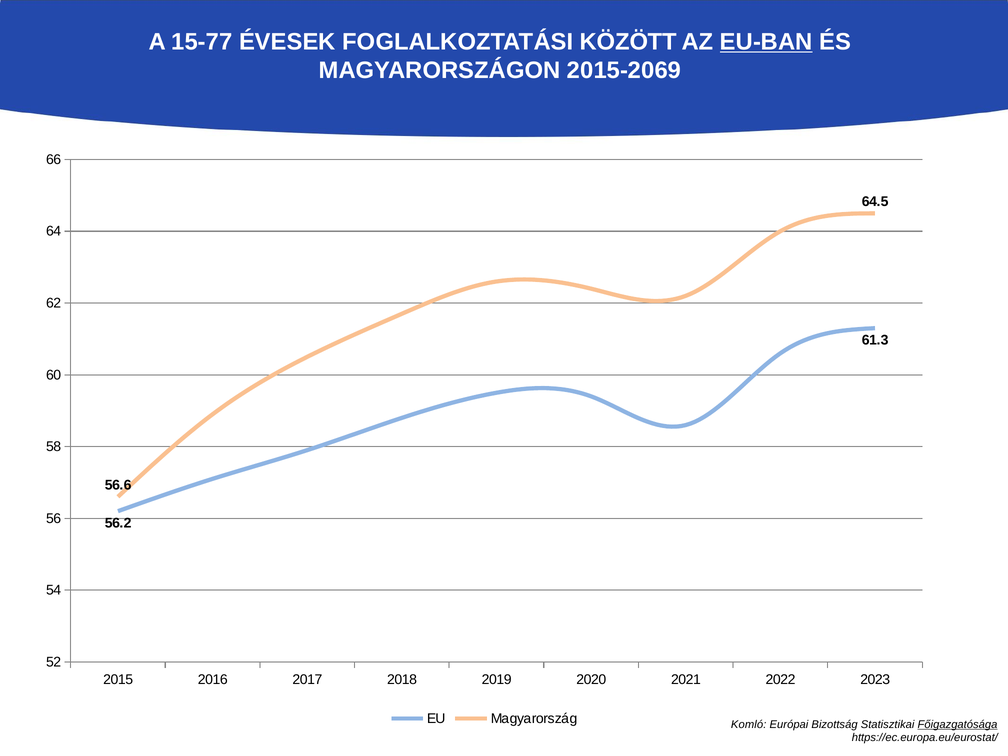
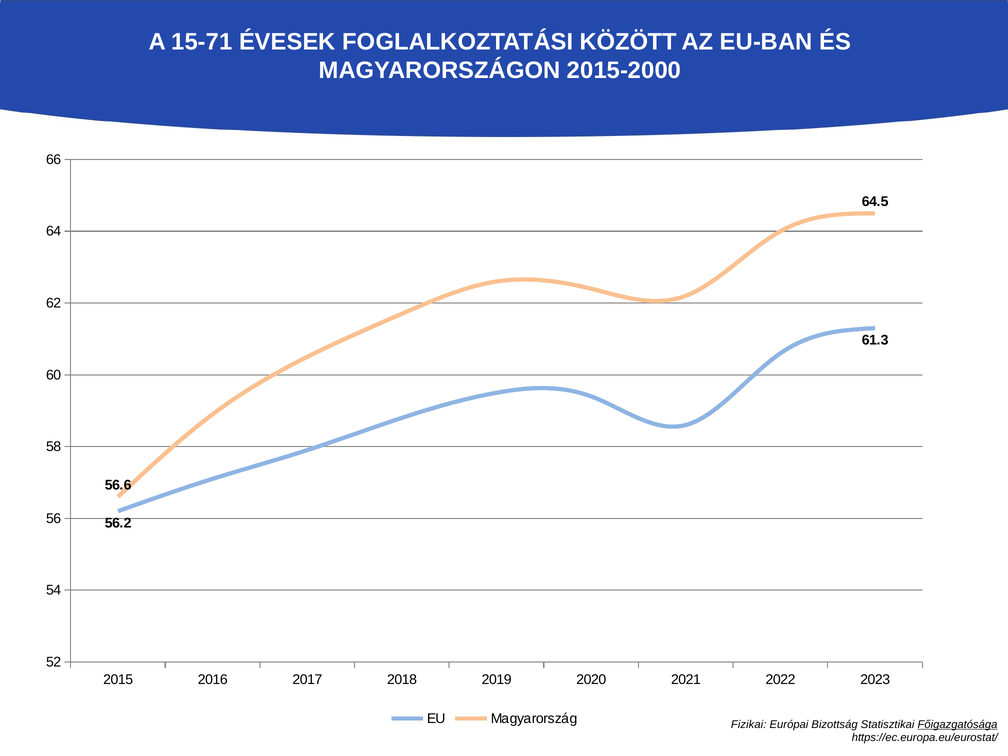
15-77: 15-77 -> 15-71 (202, 42)
EU-BAN underline: present -> none (766, 42)
2015-2069: 2015-2069 -> 2015-2000 (624, 70)
Komló: Komló -> Fizikai (749, 724)
